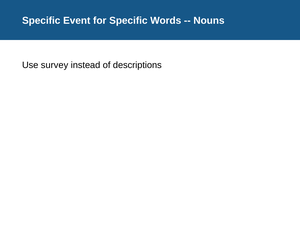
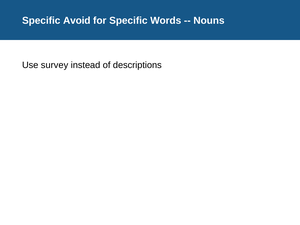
Event: Event -> Avoid (77, 20)
